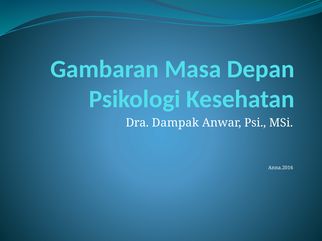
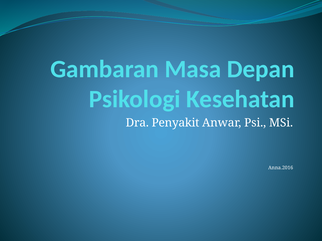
Dampak: Dampak -> Penyakit (176, 123)
